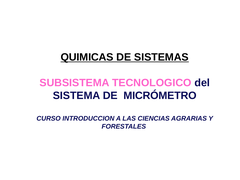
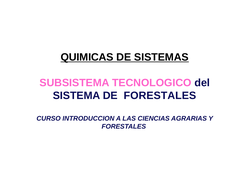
DE MICRÓMETRO: MICRÓMETRO -> FORESTALES (160, 96)
